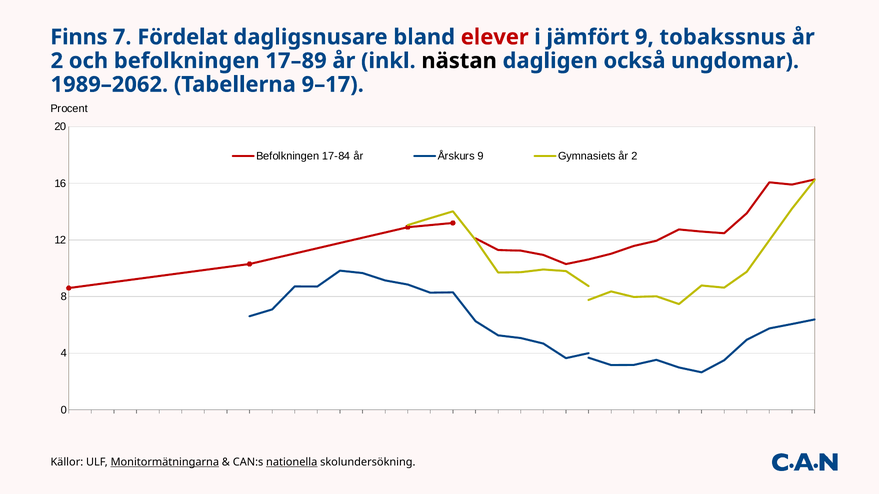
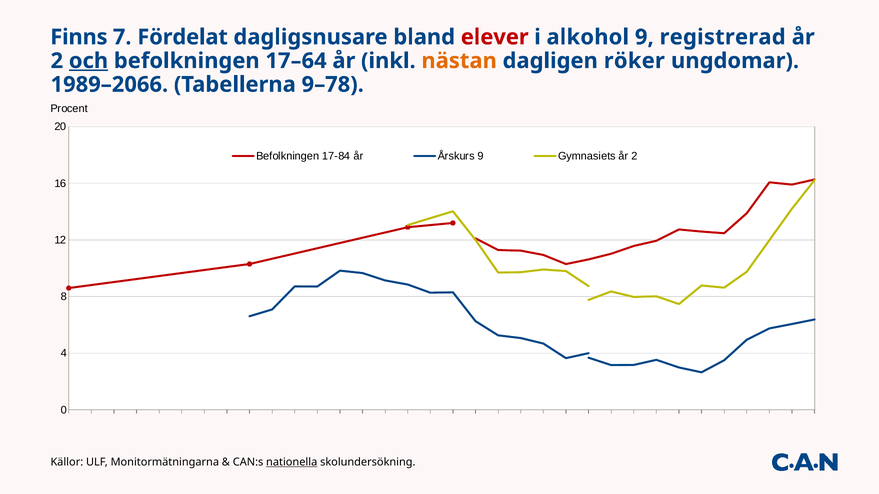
jämfört: jämfört -> alkohol (588, 37)
tobakssnus: tobakssnus -> registrerad (723, 37)
och underline: none -> present (88, 61)
17–89: 17–89 -> 17–64 (296, 61)
nästan colour: black -> orange (459, 61)
också: också -> röker (634, 61)
1989–2062: 1989–2062 -> 1989–2066 (109, 85)
9–17: 9–17 -> 9–78 (333, 85)
Monitormätningarna underline: present -> none (165, 462)
